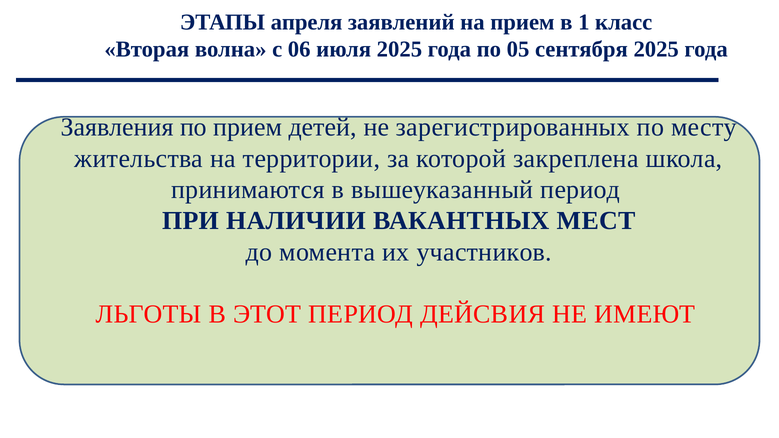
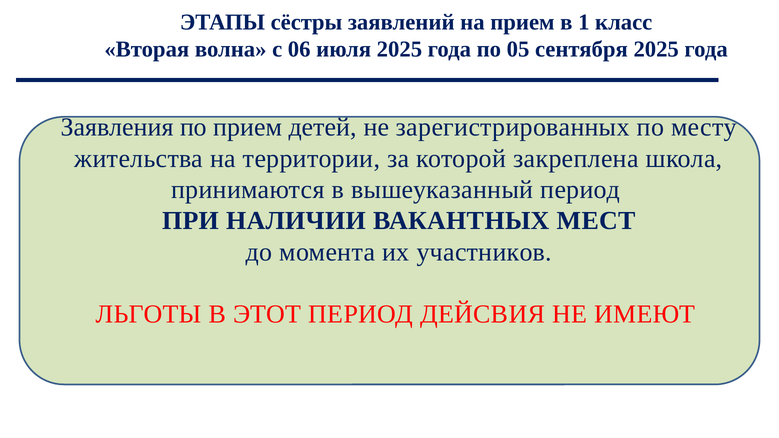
апреля: апреля -> сёстры (306, 22)
